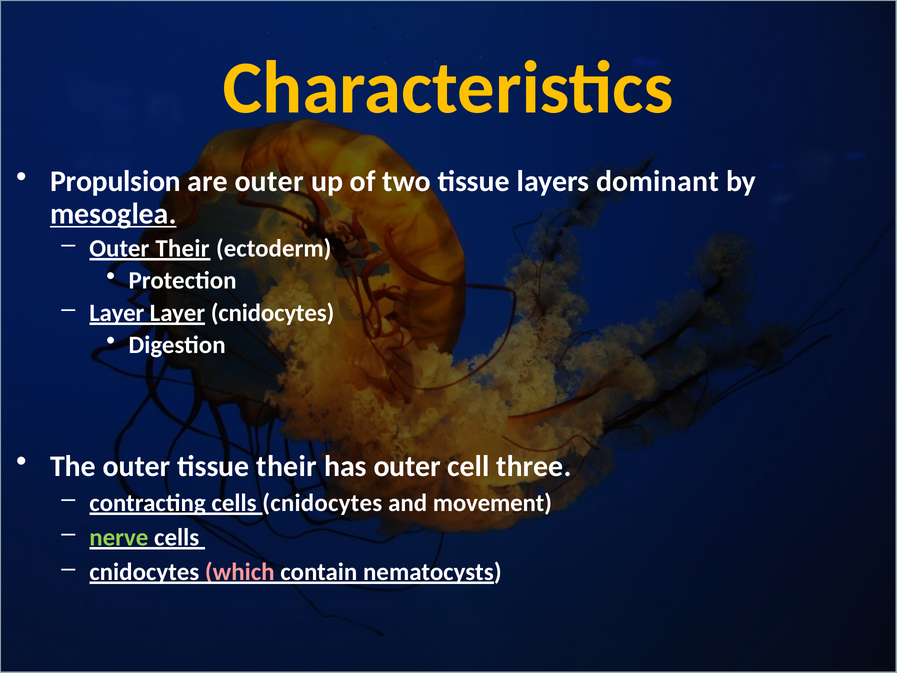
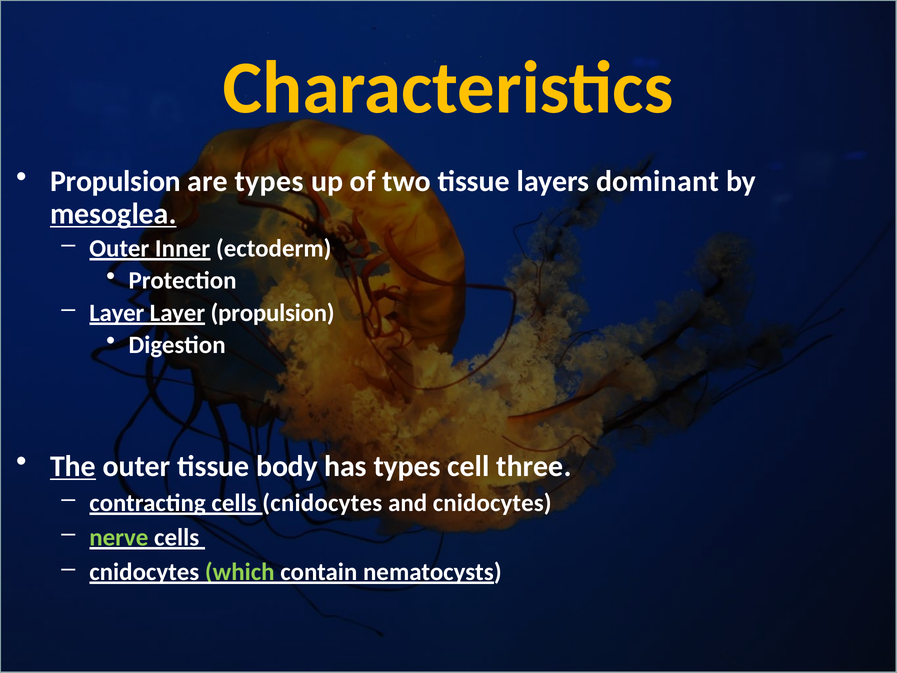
are outer: outer -> types (269, 182)
Outer Their: Their -> Inner (183, 248)
Layer cnidocytes: cnidocytes -> propulsion (273, 313)
The underline: none -> present (73, 466)
tissue their: their -> body (287, 466)
has outer: outer -> types (407, 466)
and movement: movement -> cnidocytes (492, 503)
which colour: pink -> light green (240, 572)
